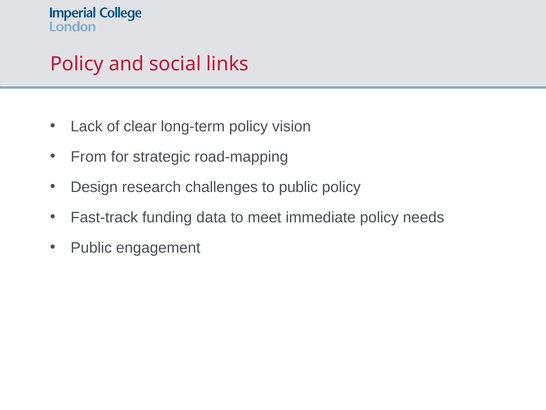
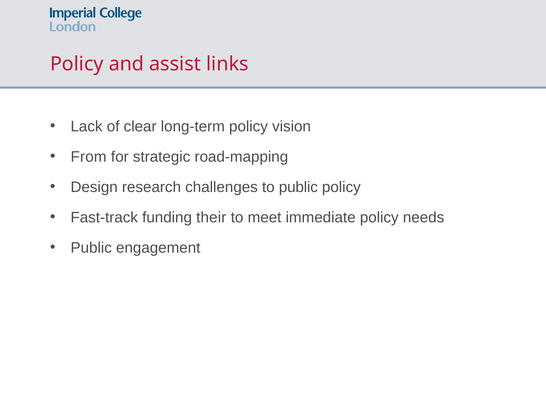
social: social -> assist (175, 64)
data: data -> their (211, 217)
